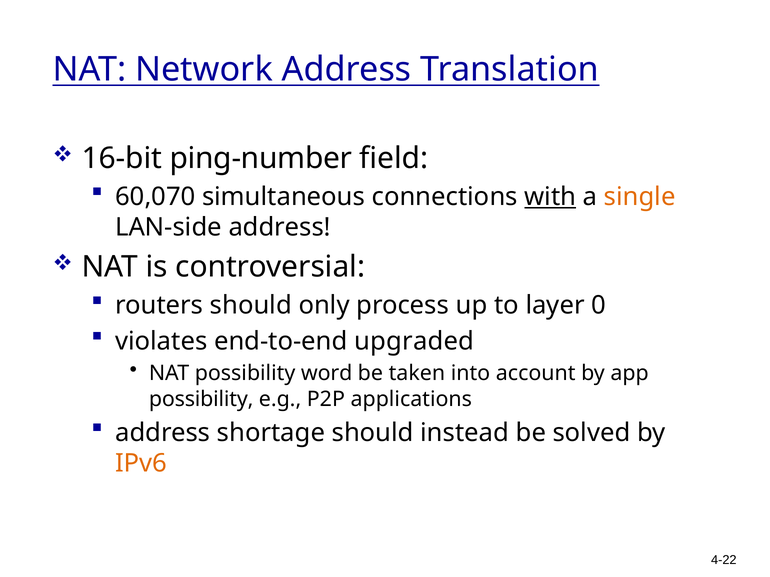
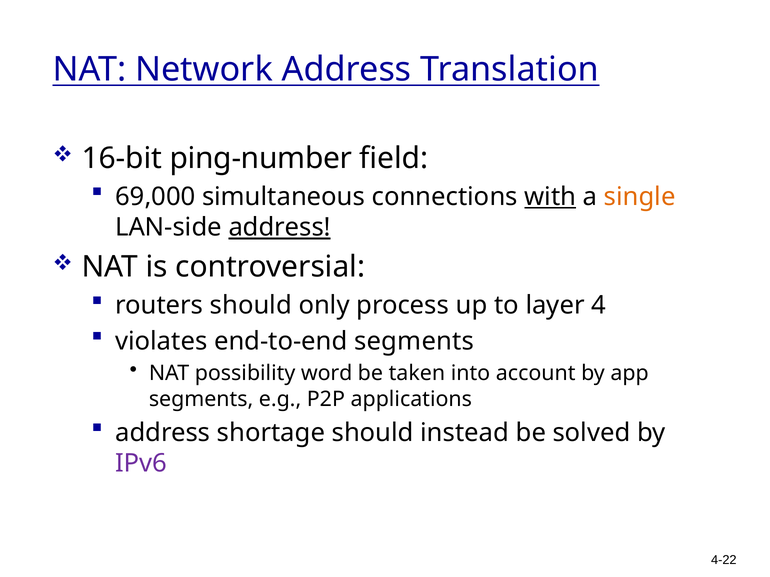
60,070: 60,070 -> 69,000 (155, 197)
address underline: none -> present (280, 228)
0: 0 -> 4 (599, 306)
end-to-end upgraded: upgraded -> segments (414, 341)
possibility: possibility -> segments (201, 399)
IPv6 colour: orange -> purple (141, 464)
